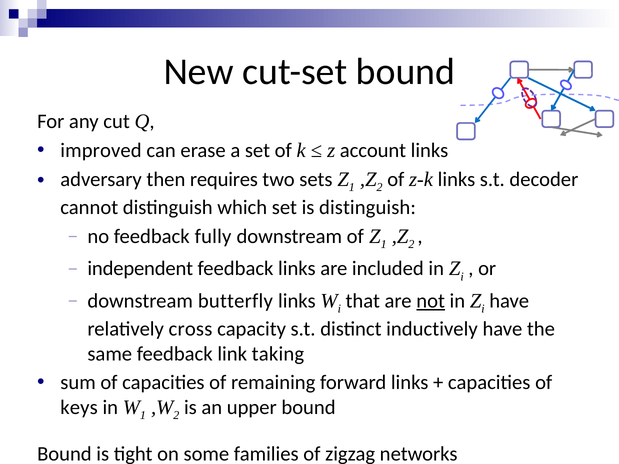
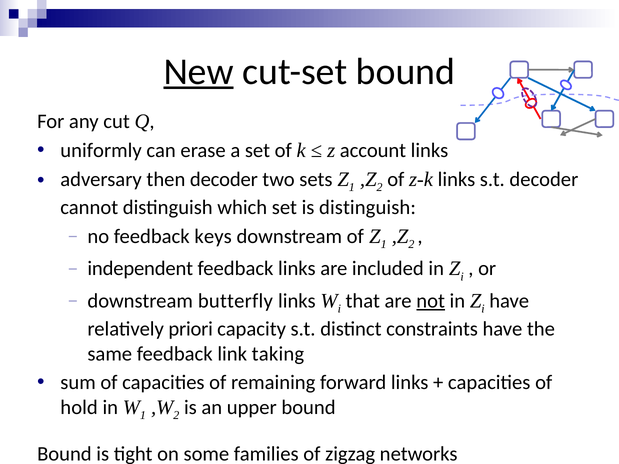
New underline: none -> present (199, 72)
improved: improved -> uniformly (101, 151)
then requires: requires -> decoder (224, 179)
fully: fully -> keys (213, 236)
cross: cross -> priori (191, 329)
inductively: inductively -> constraints (432, 329)
keys: keys -> hold (79, 408)
